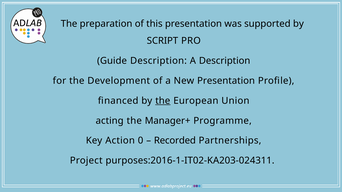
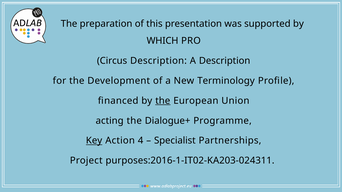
SCRIPT: SCRIPT -> WHICH (163, 41)
Guide: Guide -> Circus (112, 61)
New Presentation: Presentation -> Terminology (226, 81)
Manager+: Manager+ -> Dialogue+ (168, 121)
Key underline: none -> present (94, 141)
0: 0 -> 4 (141, 141)
Recorded: Recorded -> Specialist (175, 141)
